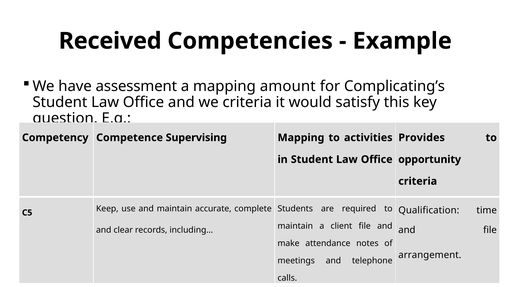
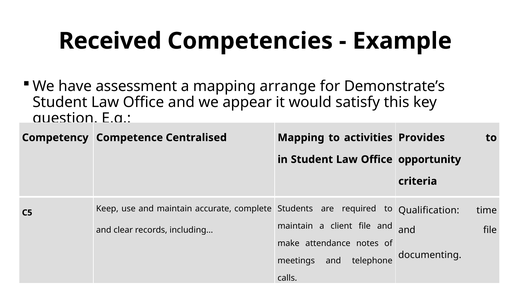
amount: amount -> arrange (288, 86)
Complicating’s: Complicating’s -> Demonstrate’s (394, 86)
we criteria: criteria -> appear (247, 102)
Supervising: Supervising -> Centralised (196, 138)
arrangement: arrangement -> documenting (430, 255)
